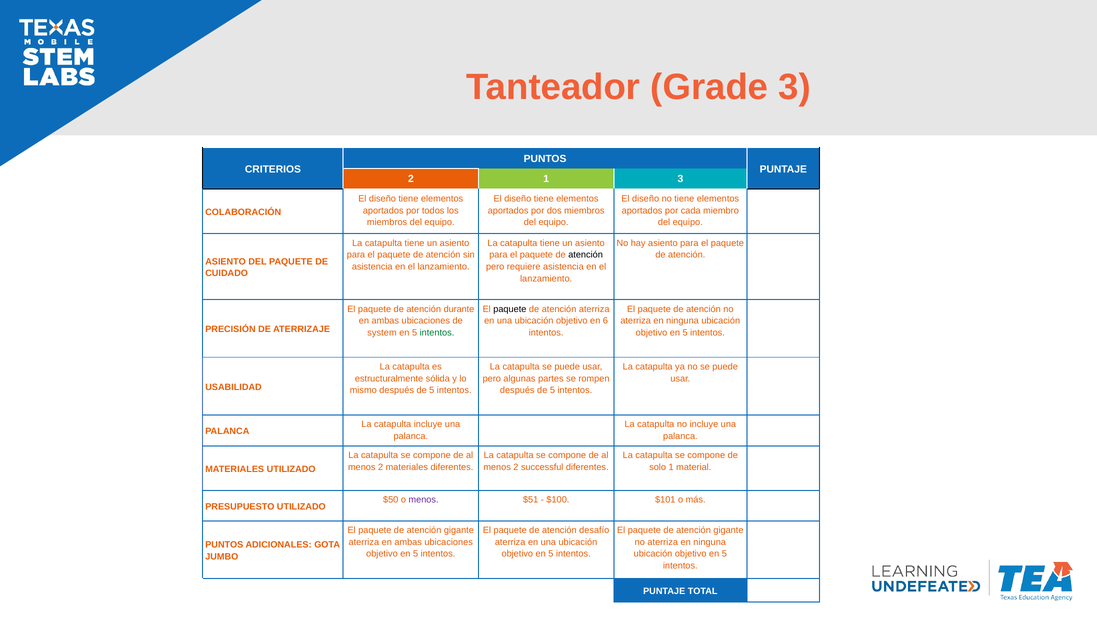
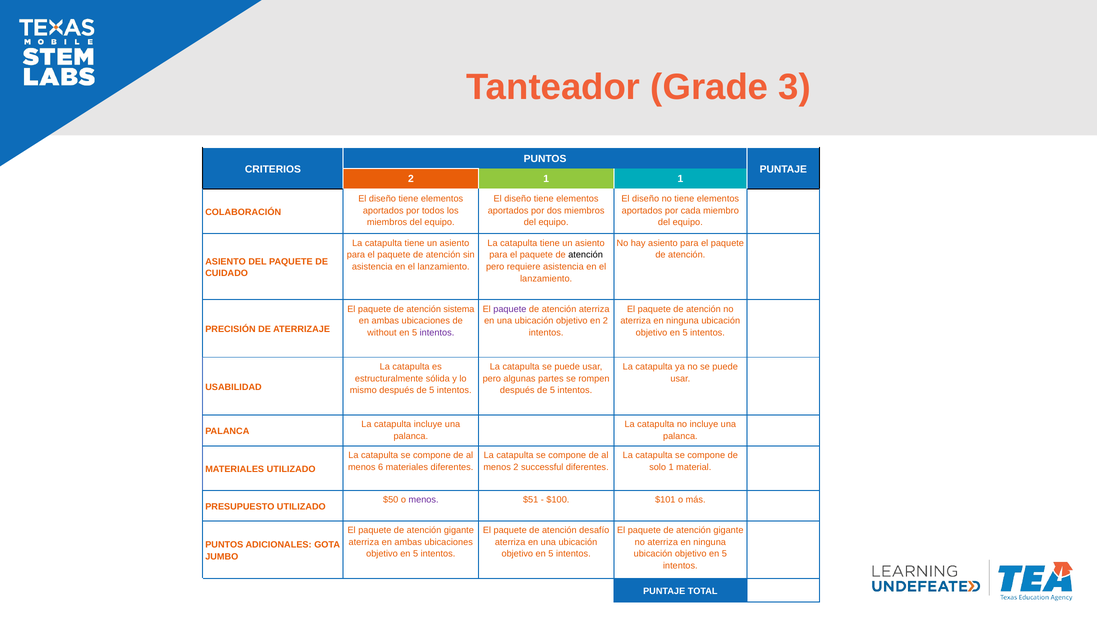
1 3: 3 -> 1 (680, 179)
durante: durante -> sistema (459, 309)
paquete colour: black -> purple (510, 309)
en 6: 6 -> 2 (605, 321)
system: system -> without (382, 333)
intentos colour: green -> purple (437, 333)
2: 2 -> 6 (381, 467)
